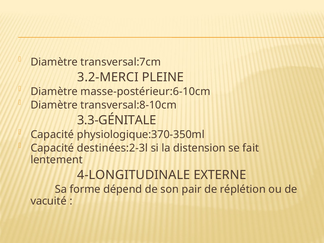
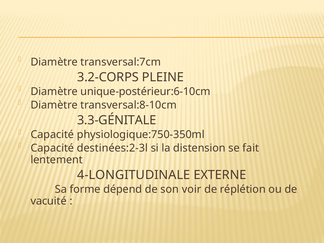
3.2-MERCI: 3.2-MERCI -> 3.2-CORPS (108, 77)
masse-postérieur:6-10cm: masse-postérieur:6-10cm -> unique-postérieur:6-10cm (145, 91)
physiologique:370-350ml: physiologique:370-350ml -> physiologique:750-350ml (141, 135)
pair: pair -> voir (192, 189)
